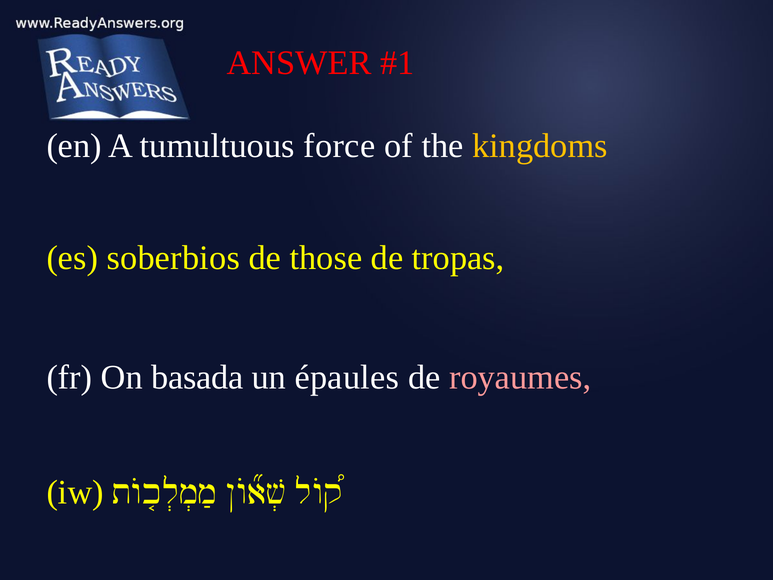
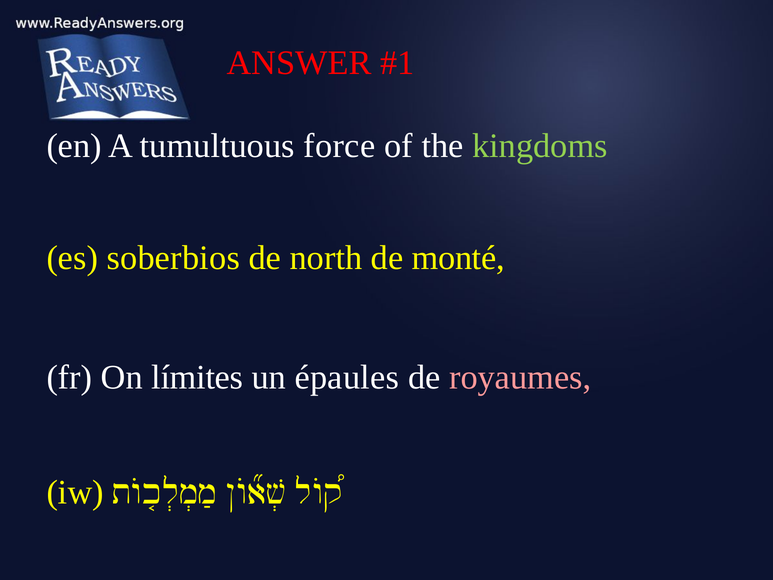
kingdoms colour: yellow -> light green (540, 146)
those: those -> north (326, 258)
tropas: tropas -> monté (458, 258)
basada: basada -> límites (197, 377)
